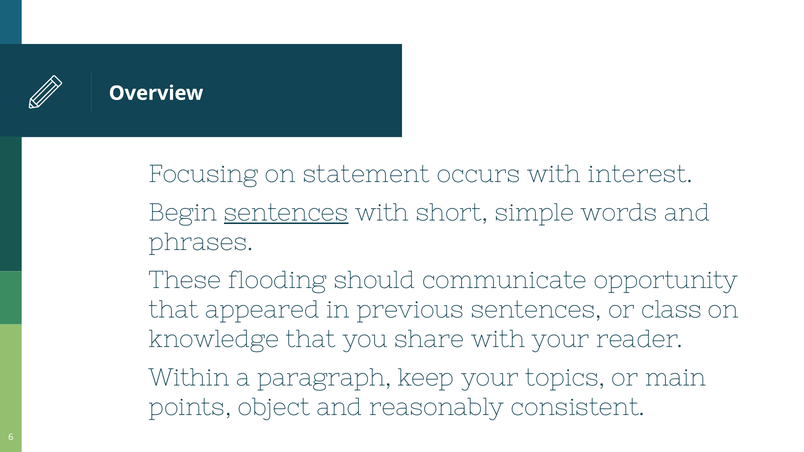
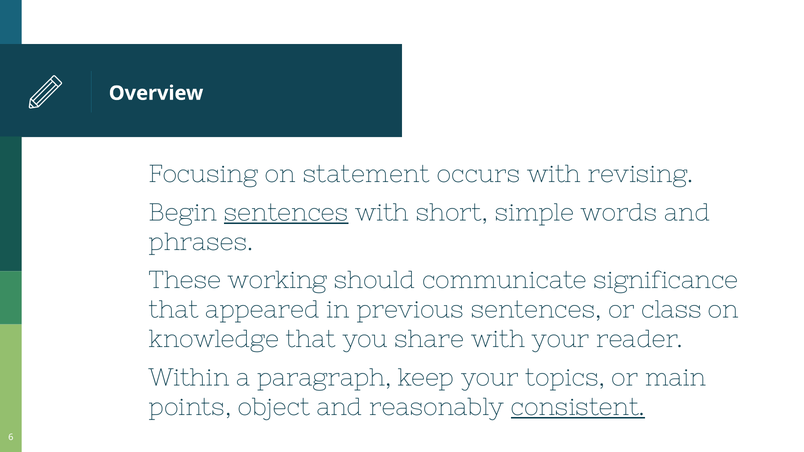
interest: interest -> revising (641, 174)
flooding: flooding -> working (278, 281)
opportunity: opportunity -> significance (666, 281)
consistent underline: none -> present (578, 407)
